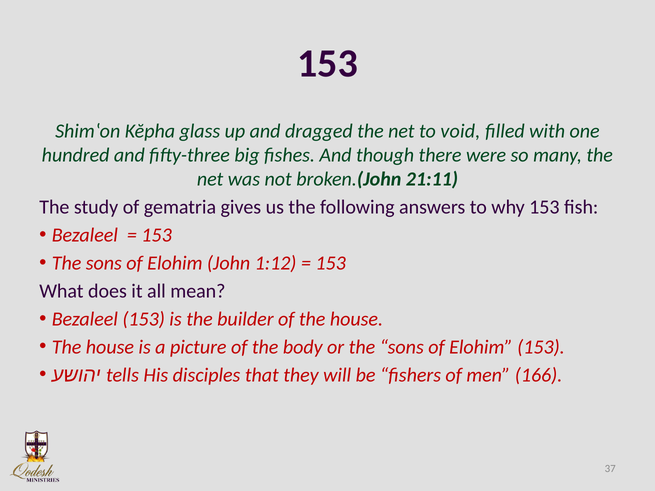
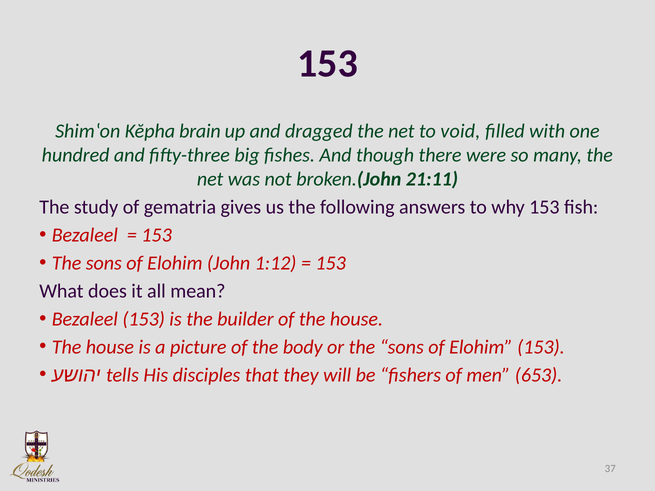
glass: glass -> brain (200, 131)
166: 166 -> 653 (539, 375)
